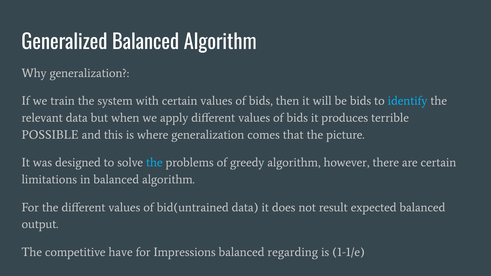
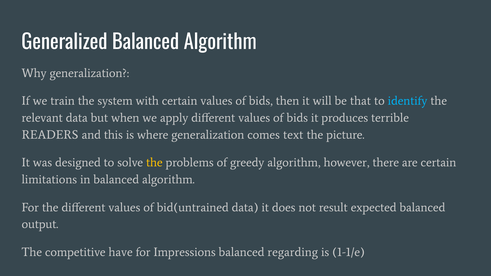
be bids: bids -> that (360, 101)
POSSIBLE: POSSIBLE -> READERS (50, 135)
that: that -> text (293, 135)
the colour: light blue -> yellow (154, 163)
